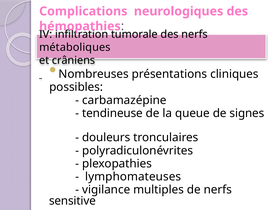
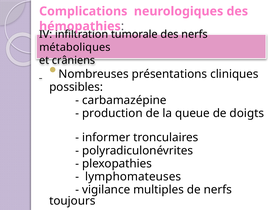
tendineuse: tendineuse -> production (112, 113)
signes: signes -> doigts (247, 113)
douleurs: douleurs -> informer (106, 137)
sensitive: sensitive -> toujours (72, 201)
